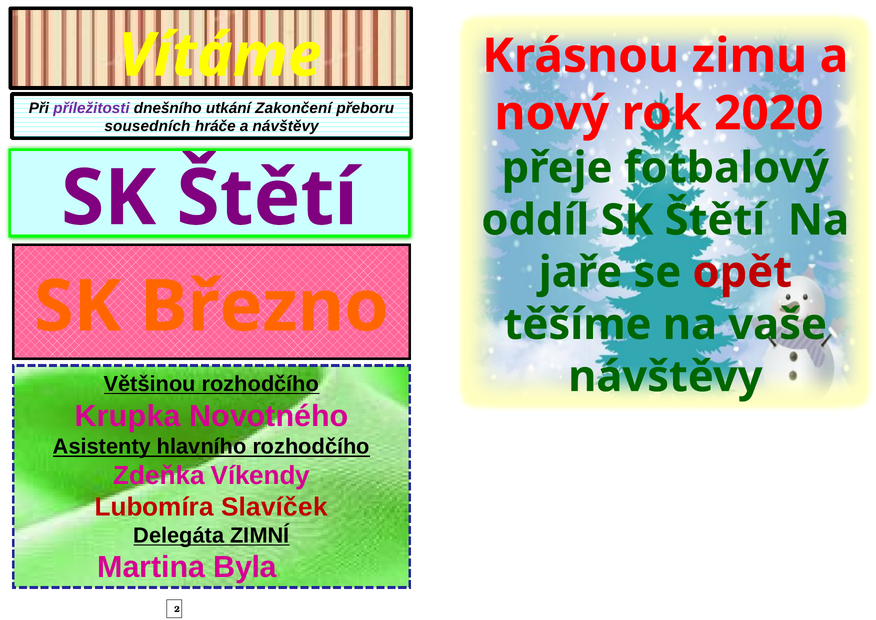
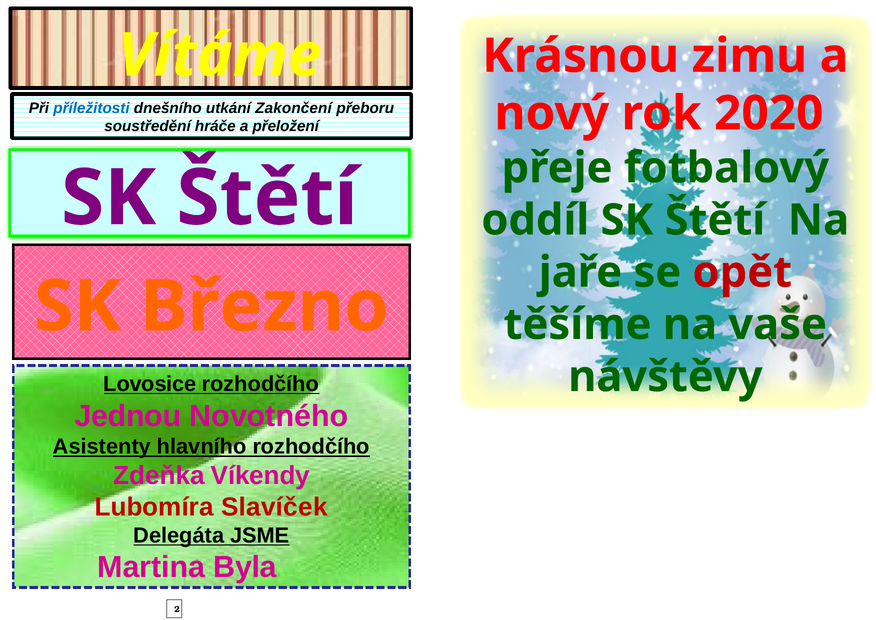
příležitosti colour: purple -> blue (91, 108)
sousedních: sousedních -> soustředění (148, 126)
a návštěvy: návštěvy -> přeložení (286, 126)
Většinou: Většinou -> Lovosice (150, 384)
Krupka: Krupka -> Jednou (128, 416)
ZIMNÍ: ZIMNÍ -> JSME (260, 536)
